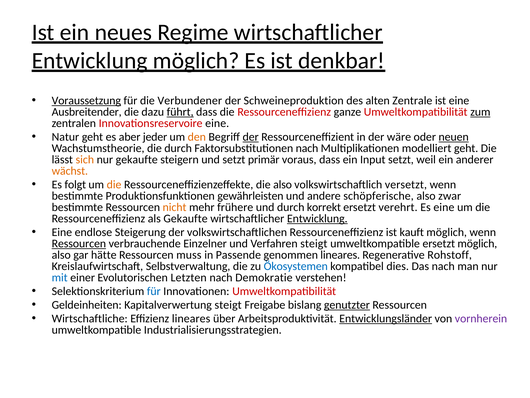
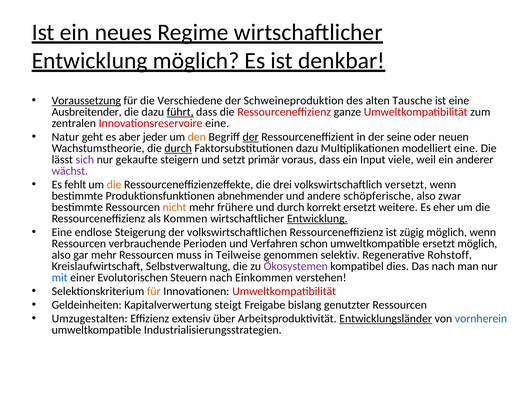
Verbundener: Verbundener -> Verschiedene (190, 101)
Zentrale: Zentrale -> Tausche (412, 101)
zum underline: present -> none (480, 112)
wäre: wäre -> seine (399, 137)
neuen underline: present -> none (454, 137)
durch underline: none -> present (178, 148)
Faktorsubstitutionen nach: nach -> dazu (307, 148)
modelliert geht: geht -> eine (466, 148)
sich colour: orange -> purple (85, 159)
Input setzt: setzt -> viele (401, 159)
wächst colour: orange -> purple (70, 171)
folgt: folgt -> fehlt (75, 184)
die also: also -> drei (283, 184)
gewährleisten: gewährleisten -> abnehmender (250, 196)
verehrt: verehrt -> weitere (398, 207)
Es eine: eine -> eher (444, 207)
als Gekaufte: Gekaufte -> Kommen (186, 218)
kauft: kauft -> zügig (412, 232)
Ressourcen underline: present -> none (79, 243)
Einzelner: Einzelner -> Perioden (205, 243)
Verfahren steigt: steigt -> schon (314, 243)
gar hätte: hätte -> mehr (104, 255)
Passende: Passende -> Teilweise (238, 255)
genommen lineares: lineares -> selektiv (340, 255)
Ökosystemen colour: blue -> purple (296, 266)
Letzten: Letzten -> Steuern (189, 277)
Demokratie: Demokratie -> Einkommen (264, 277)
für colour: blue -> orange (154, 291)
genutzter underline: present -> none (347, 305)
Wirtschaftliche: Wirtschaftliche -> Umzugestalten (90, 318)
Effizienz lineares: lineares -> extensiv (191, 318)
vornherein colour: purple -> blue (481, 318)
